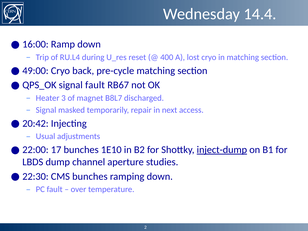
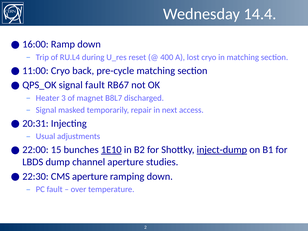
49:00: 49:00 -> 11:00 (35, 71)
20:42: 20:42 -> 20:31 (35, 123)
17: 17 -> 15 (56, 150)
1E10 underline: none -> present (111, 150)
CMS bunches: bunches -> aperture (90, 176)
